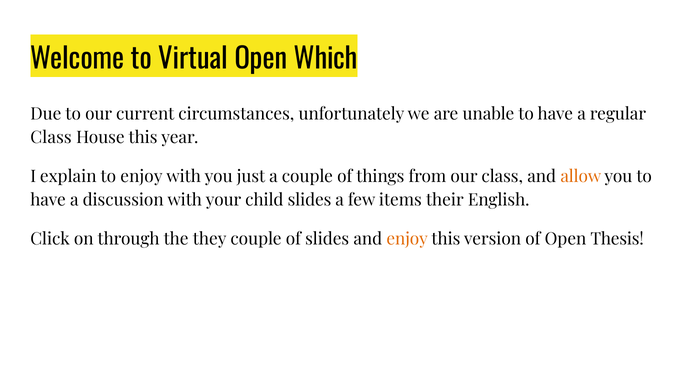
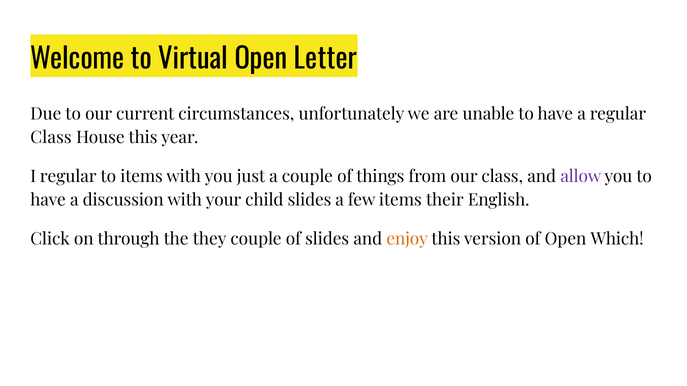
Which: Which -> Letter (326, 59)
I explain: explain -> regular (68, 177)
to enjoy: enjoy -> items (142, 177)
allow colour: orange -> purple (581, 177)
Thesis: Thesis -> Which (617, 239)
